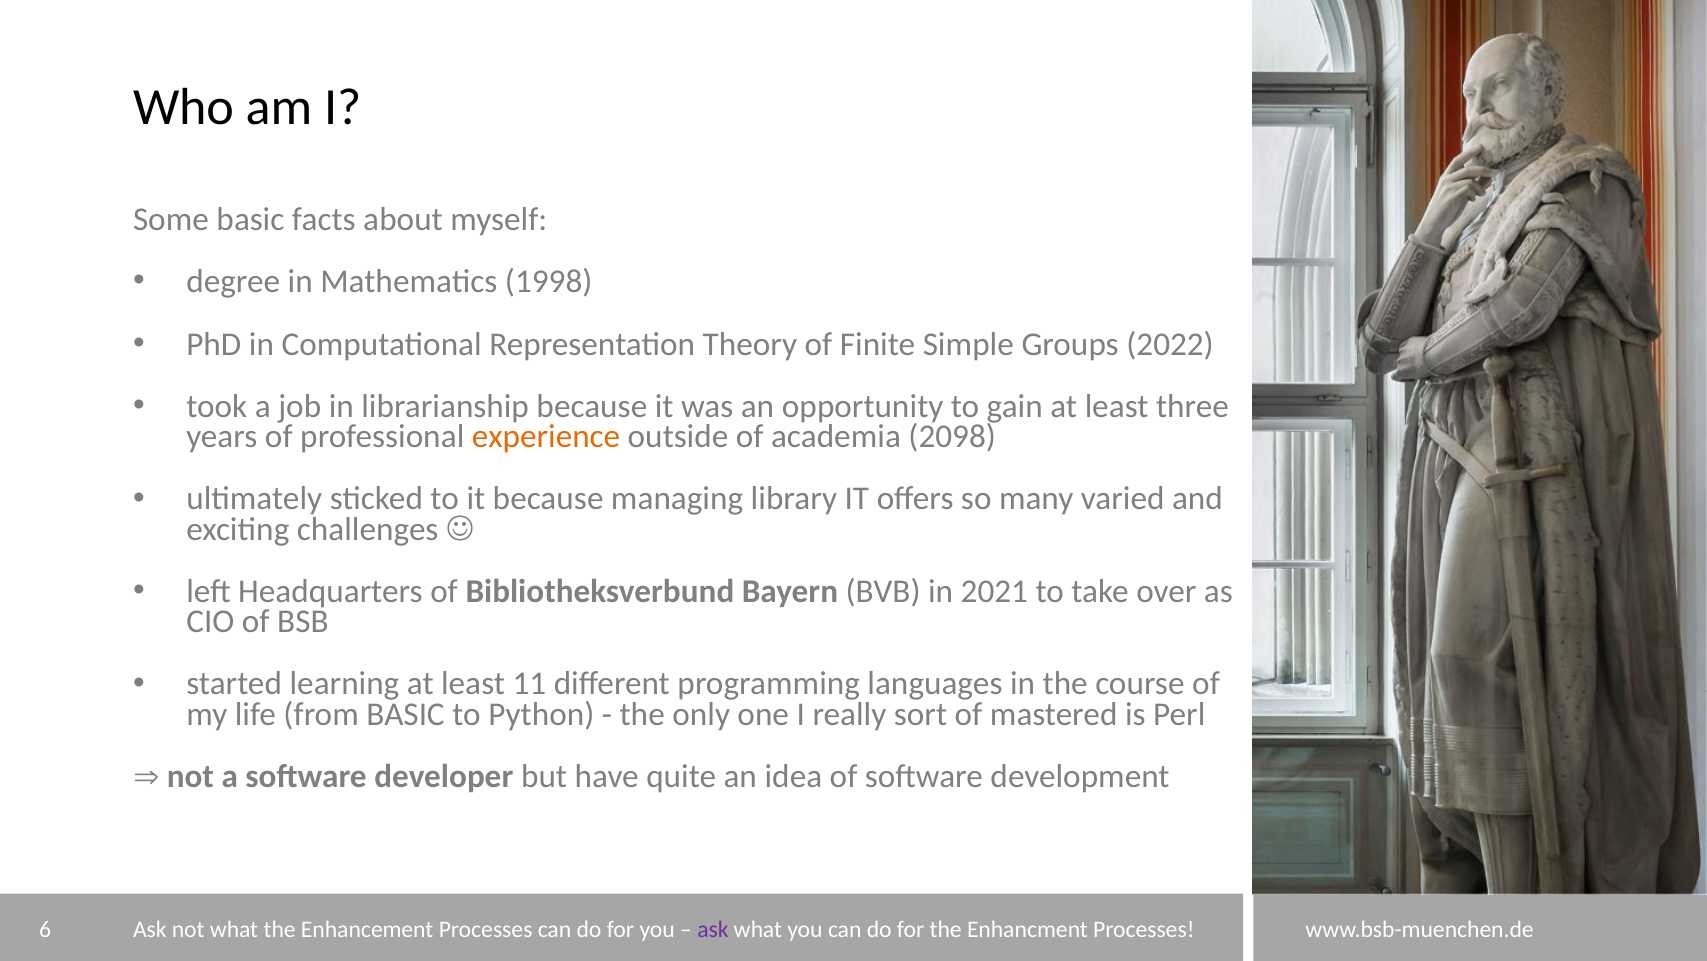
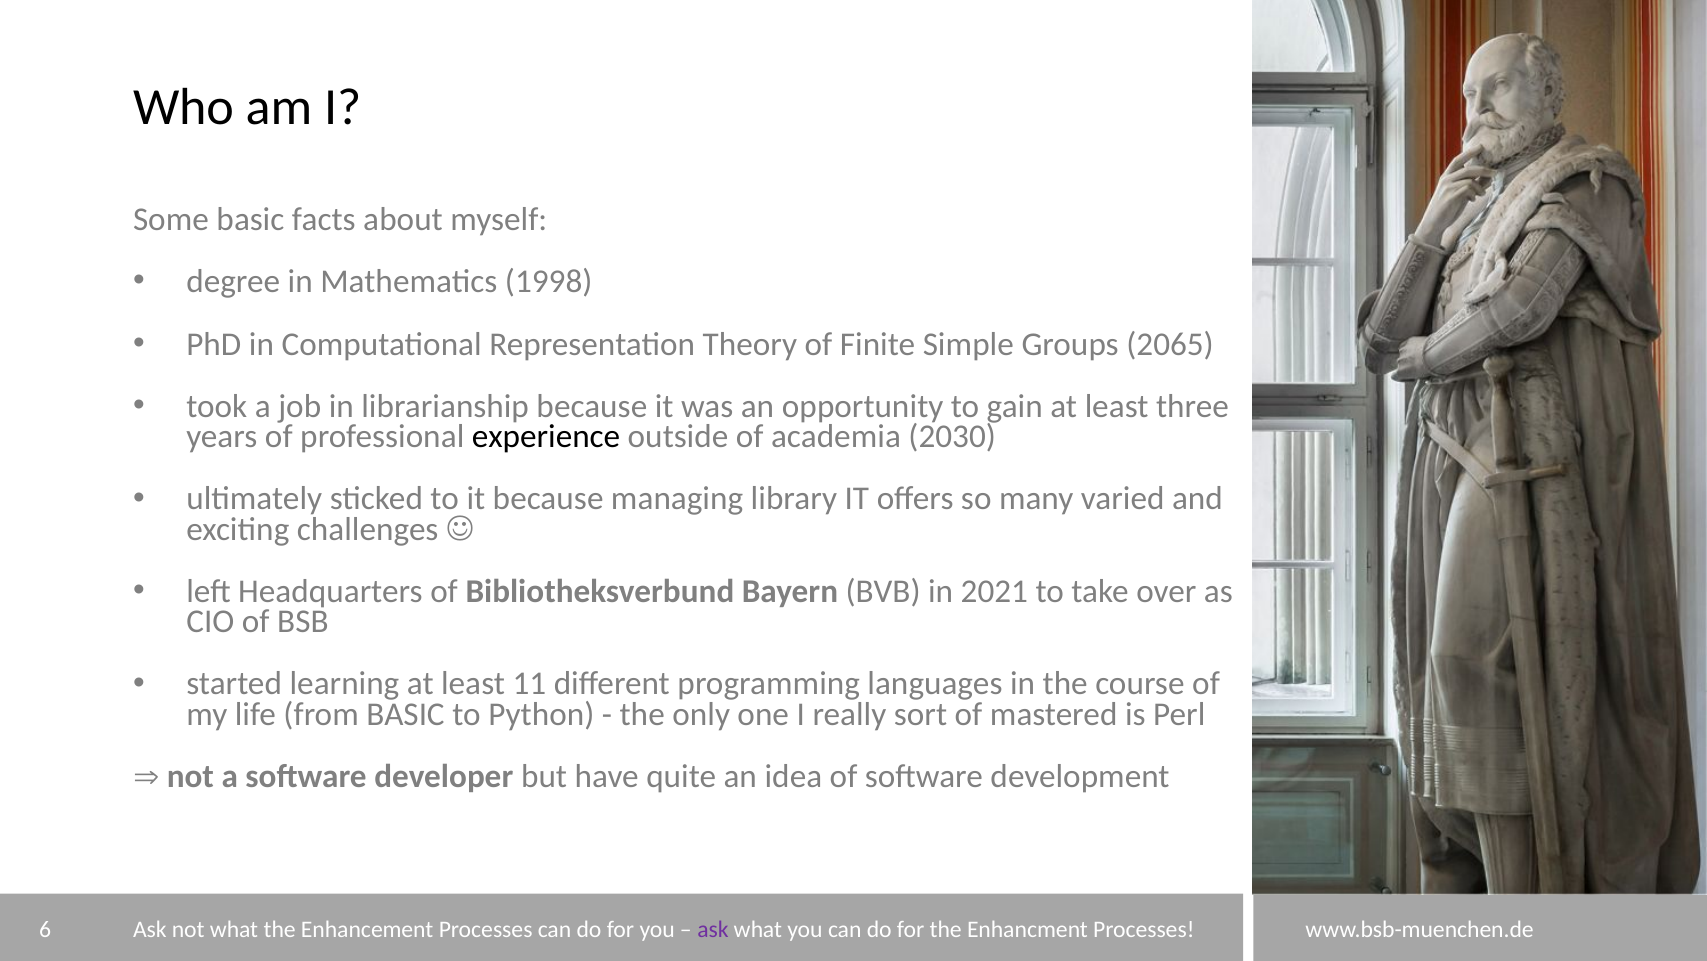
2022: 2022 -> 2065 (1170, 344)
experience colour: orange -> black (546, 437)
2098: 2098 -> 2030 (952, 437)
